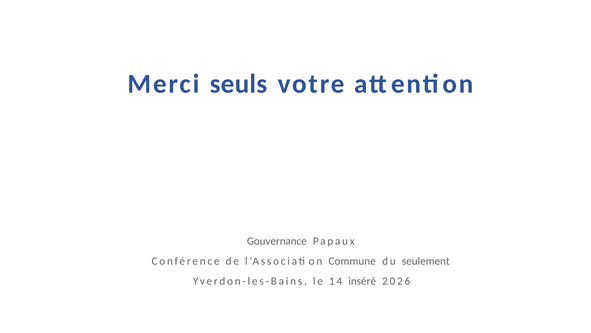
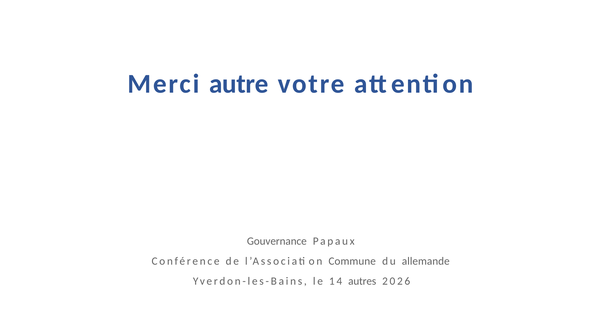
seuls: seuls -> autre (239, 84)
seulement: seulement -> allemande (426, 261)
inséré: inséré -> autres (362, 281)
